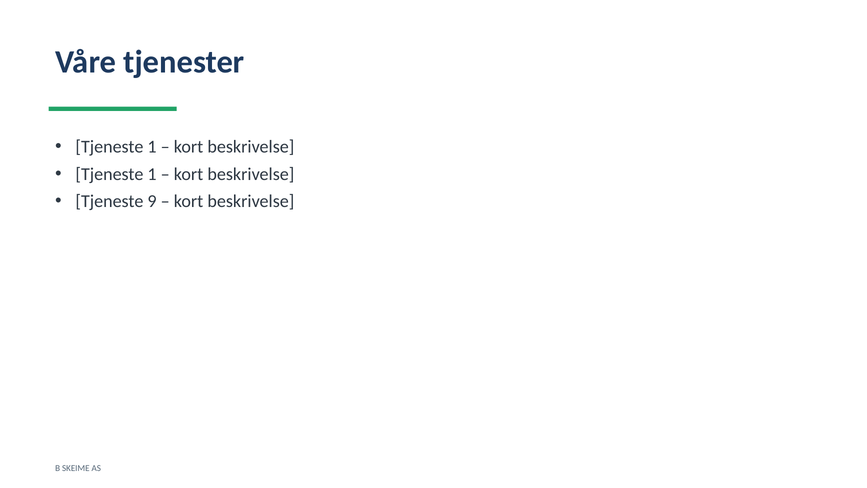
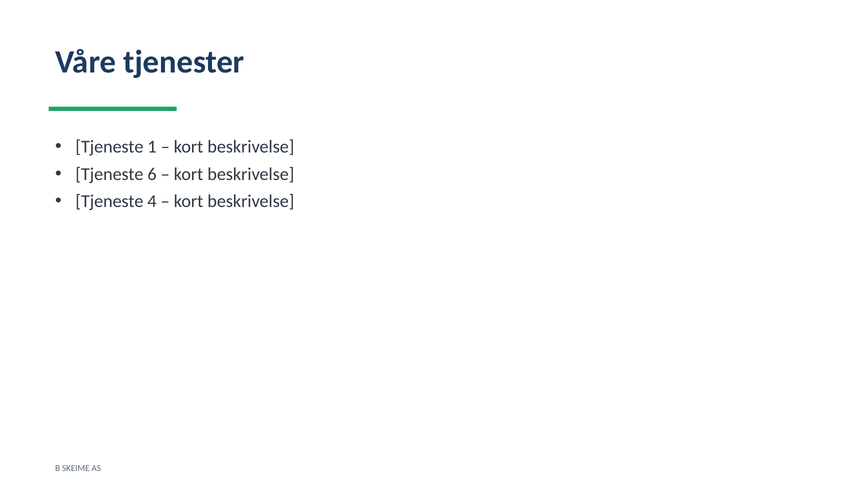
1: 1 -> 6 (152, 174)
9: 9 -> 4 (152, 201)
